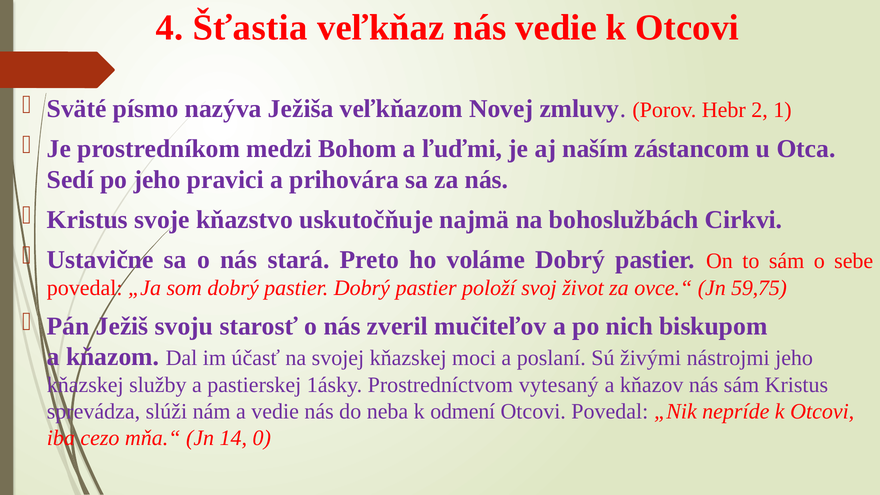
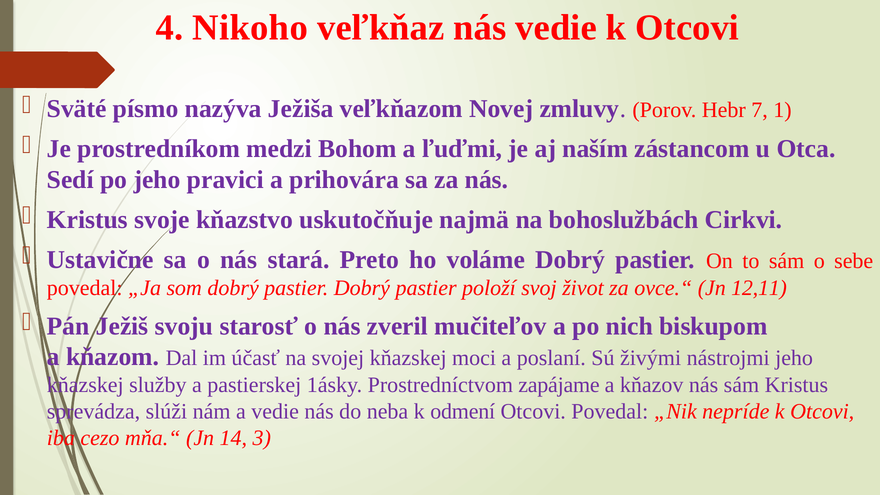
Šťastia: Šťastia -> Nikoho (250, 28)
2: 2 -> 7 (760, 110)
59,75: 59,75 -> 12,11 (759, 288)
vytesaný: vytesaný -> zapájame (559, 385)
0: 0 -> 3 (262, 438)
